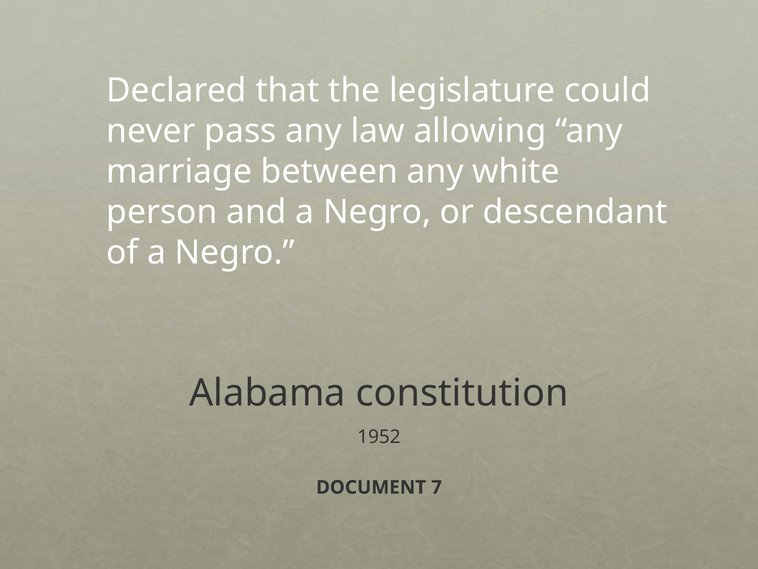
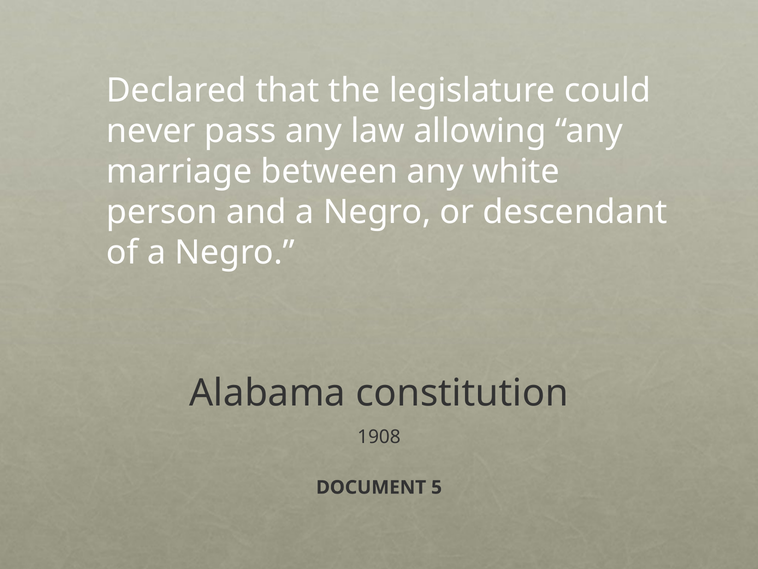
1952: 1952 -> 1908 (379, 437)
7: 7 -> 5 (437, 487)
